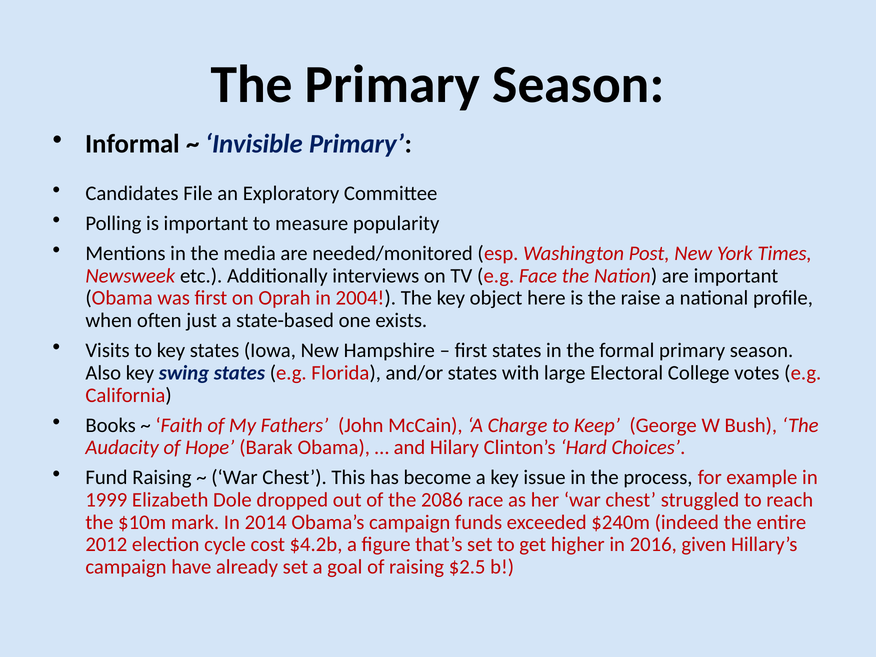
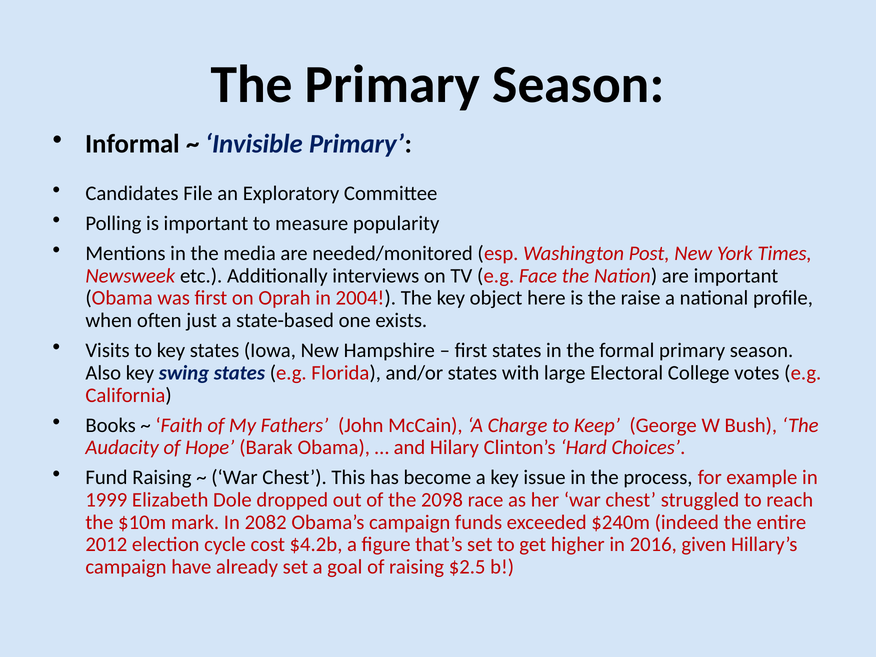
2086: 2086 -> 2098 (442, 500)
2014: 2014 -> 2082 (266, 522)
